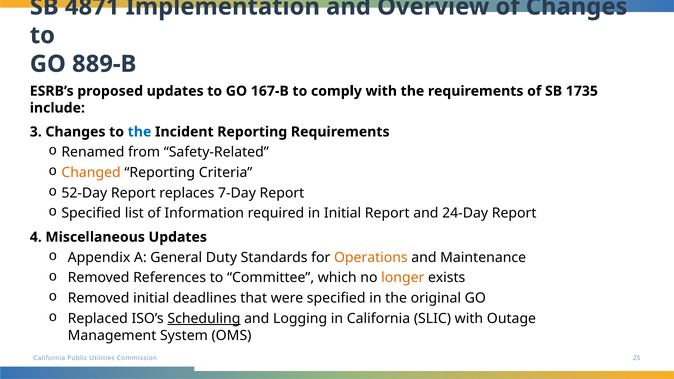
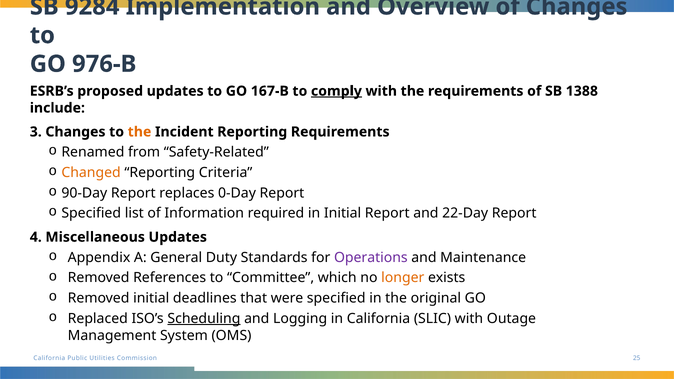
4871: 4871 -> 9284 (92, 7)
889-B: 889-B -> 976-B (104, 64)
comply underline: none -> present (336, 91)
1735: 1735 -> 1388 (582, 91)
the colour: blue -> orange (140, 132)
52-Day: 52-Day -> 90-Day (84, 193)
7-Day: 7-Day -> 0-Day (237, 193)
24-Day: 24-Day -> 22-Day (465, 213)
Operations colour: orange -> purple (371, 258)
